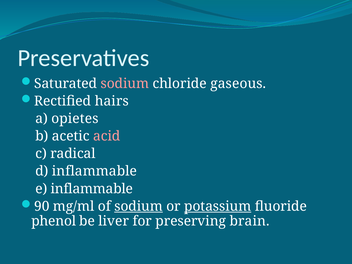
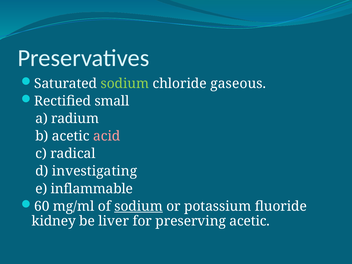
sodium colour: pink -> light green (125, 84)
hairs: hairs -> small (112, 101)
opietes: opietes -> radium (75, 119)
d inflammable: inflammable -> investigating (95, 171)
90: 90 -> 60 (42, 206)
potassium underline: present -> none (218, 206)
phenol: phenol -> kidney (54, 221)
preserving brain: brain -> acetic (250, 221)
